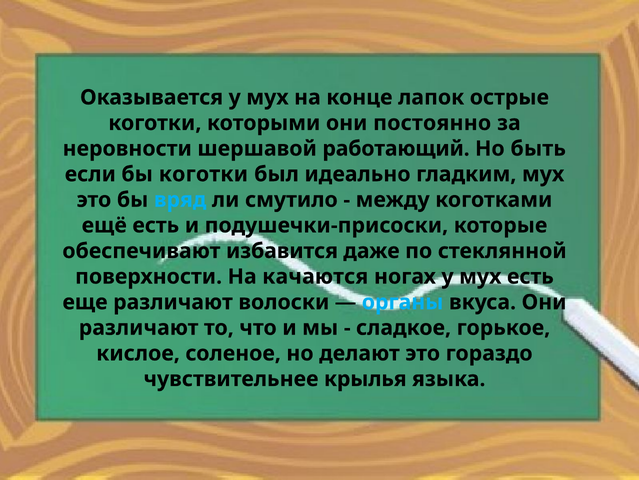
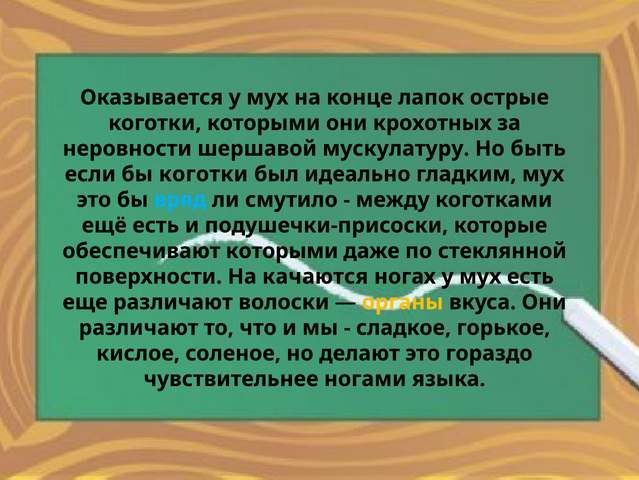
постоянно: постоянно -> крохотных (432, 123)
работающий: работающий -> мускулатуру (396, 148)
обеспечивают избавится: избавится -> которыми (282, 251)
органы colour: light blue -> yellow (403, 302)
крылья: крылья -> ногами (365, 378)
